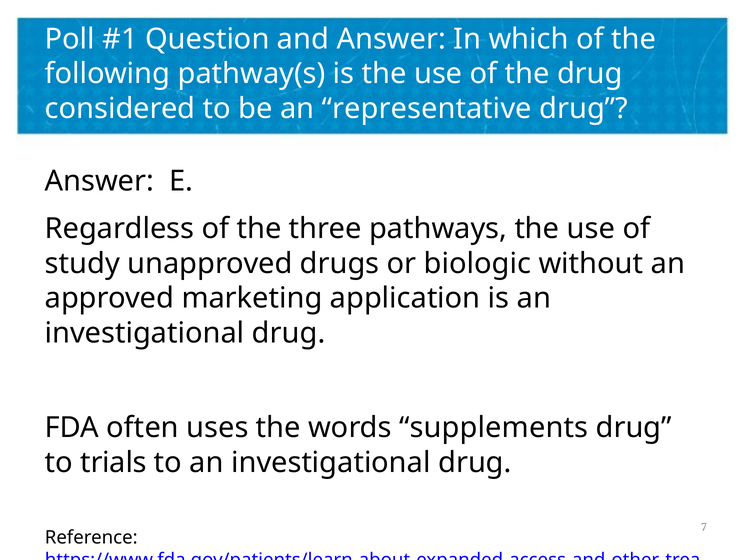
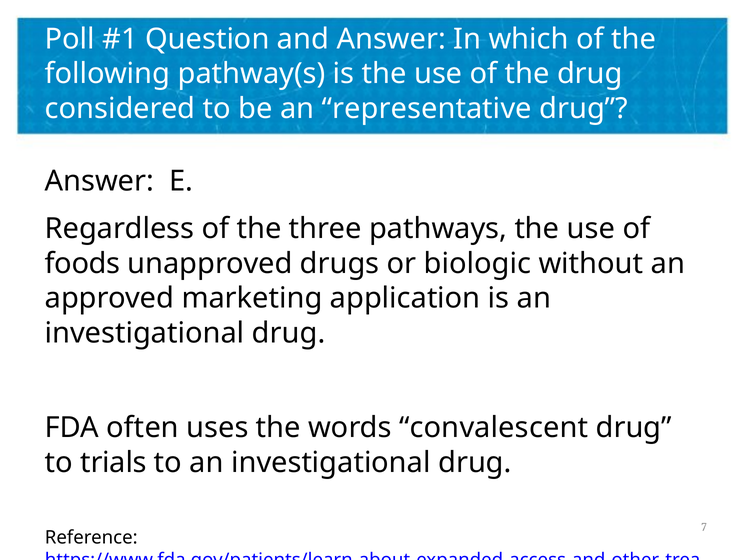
study: study -> foods (82, 264)
supplements: supplements -> convalescent (494, 428)
